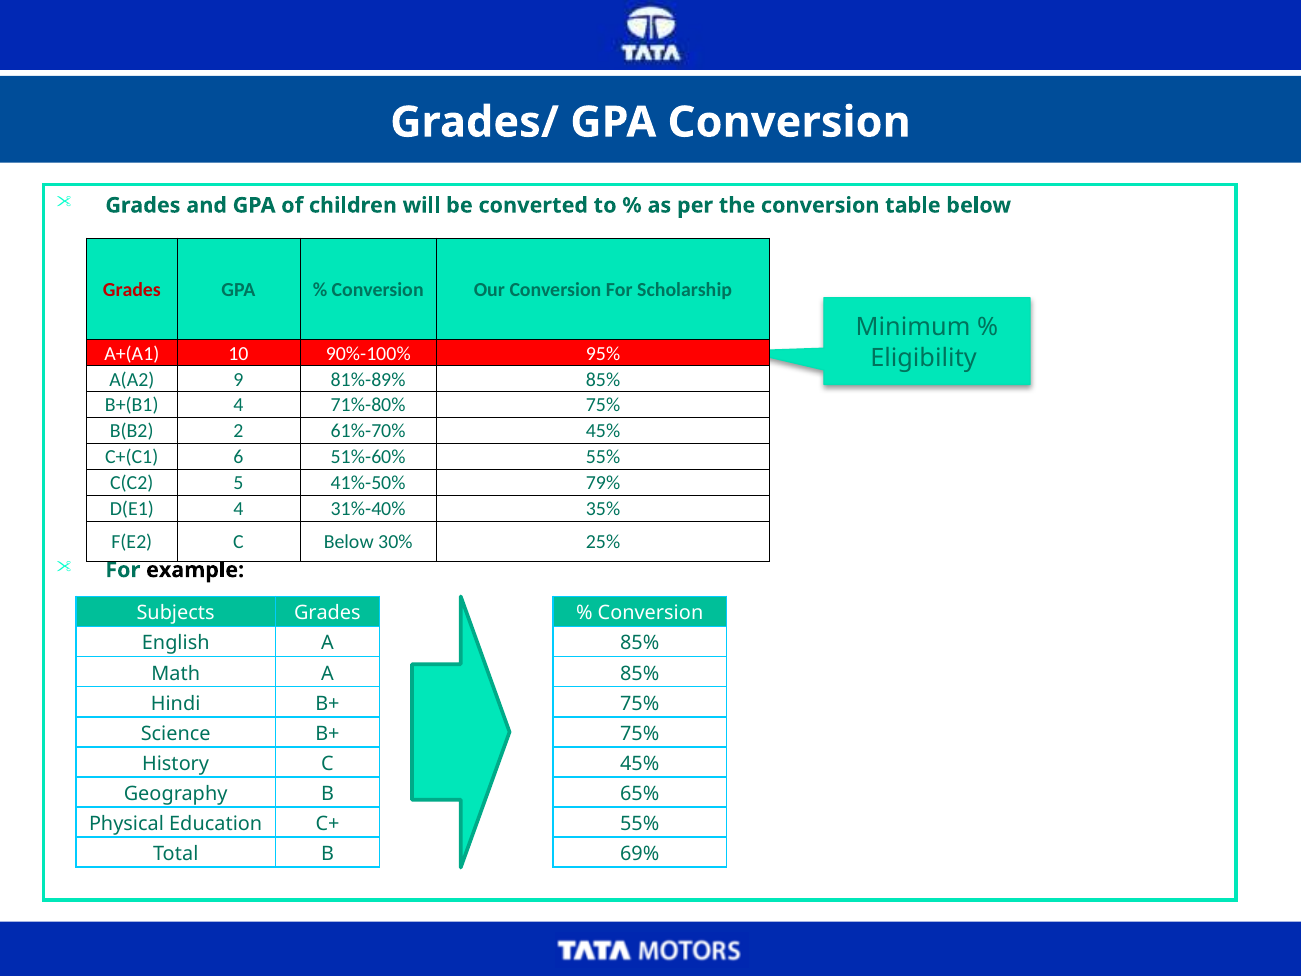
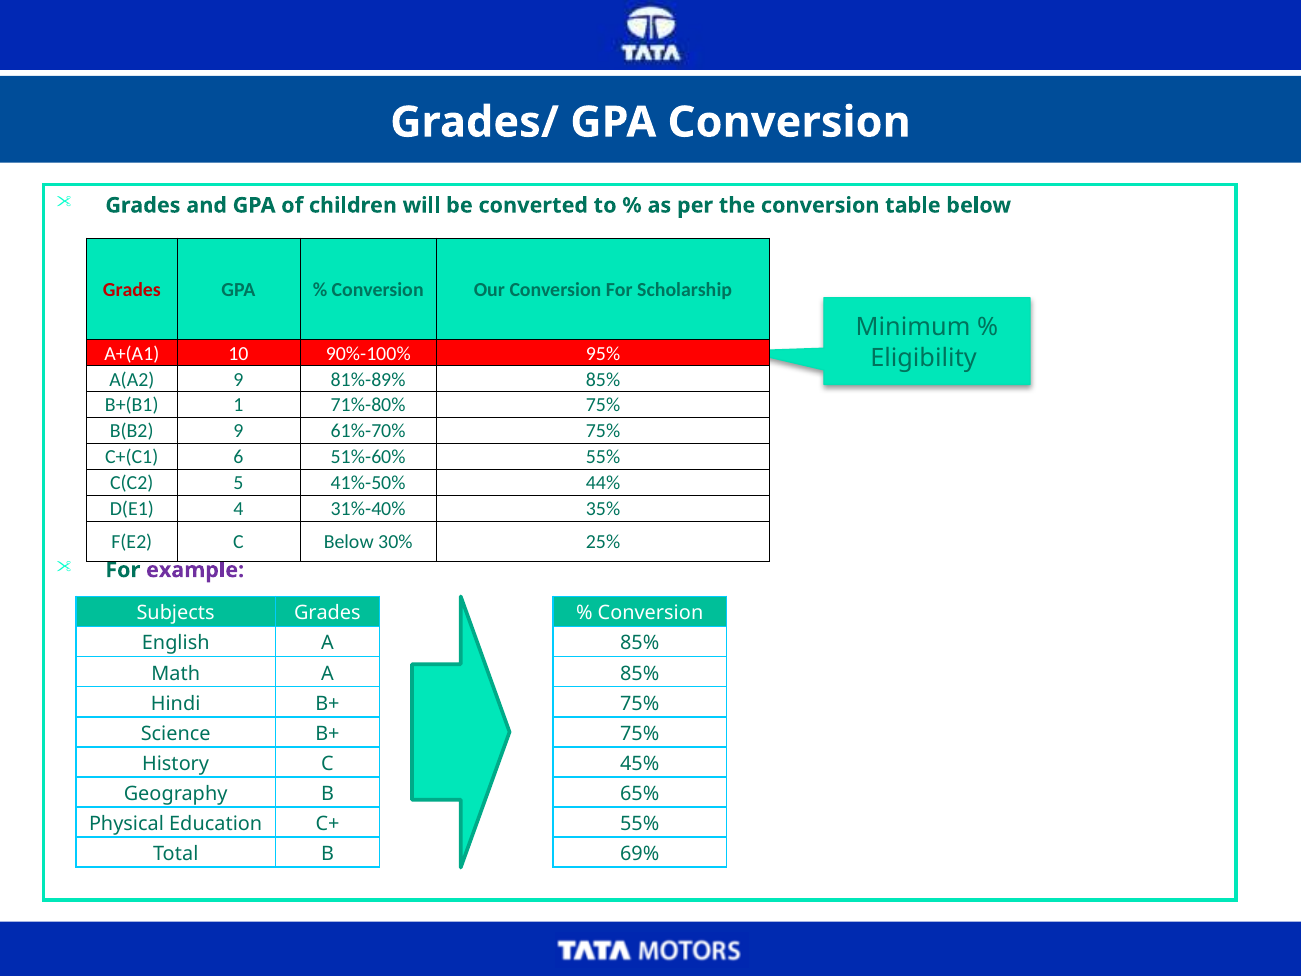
B+(B1 4: 4 -> 1 (238, 405)
B(B2 2: 2 -> 9 (238, 431)
61%-70% 45%: 45% -> 75% (603, 431)
79%: 79% -> 44% (603, 483)
example colour: black -> purple (195, 570)
